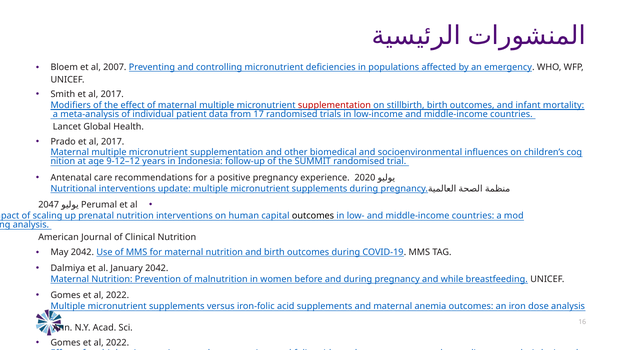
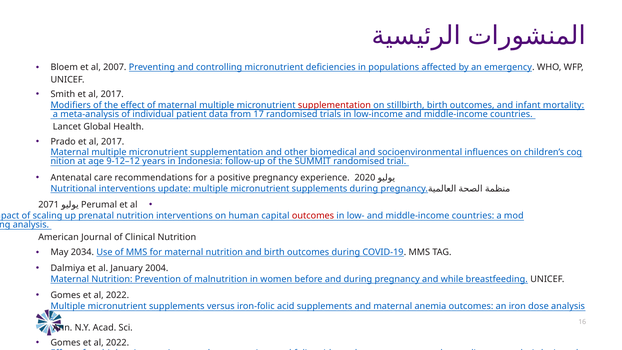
2047: 2047 -> 2071 (49, 205)
outcomes colour: black -> red (313, 216)
May 2042: 2042 -> 2034 (82, 252)
January 2042: 2042 -> 2004 (157, 268)
